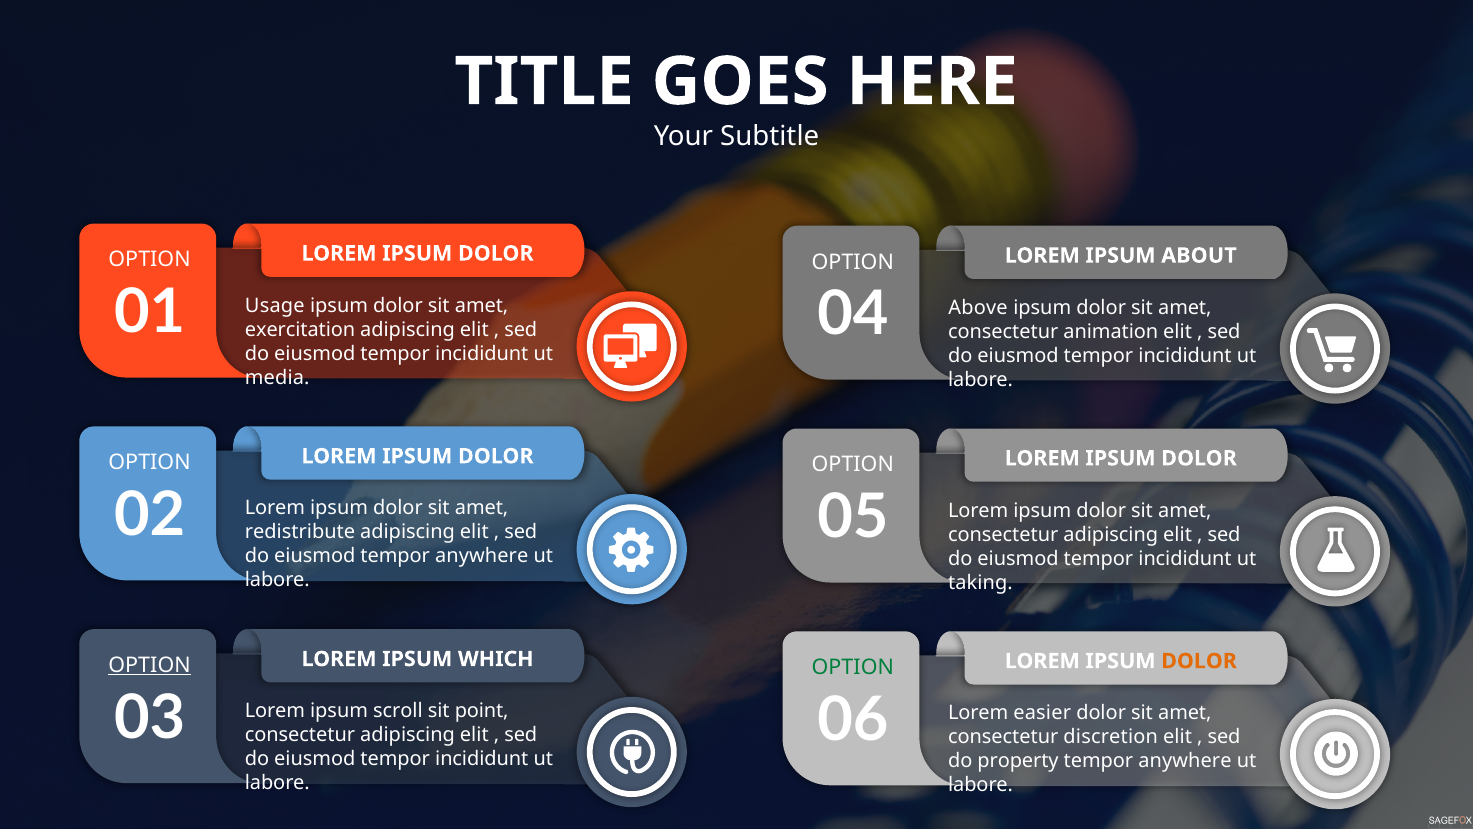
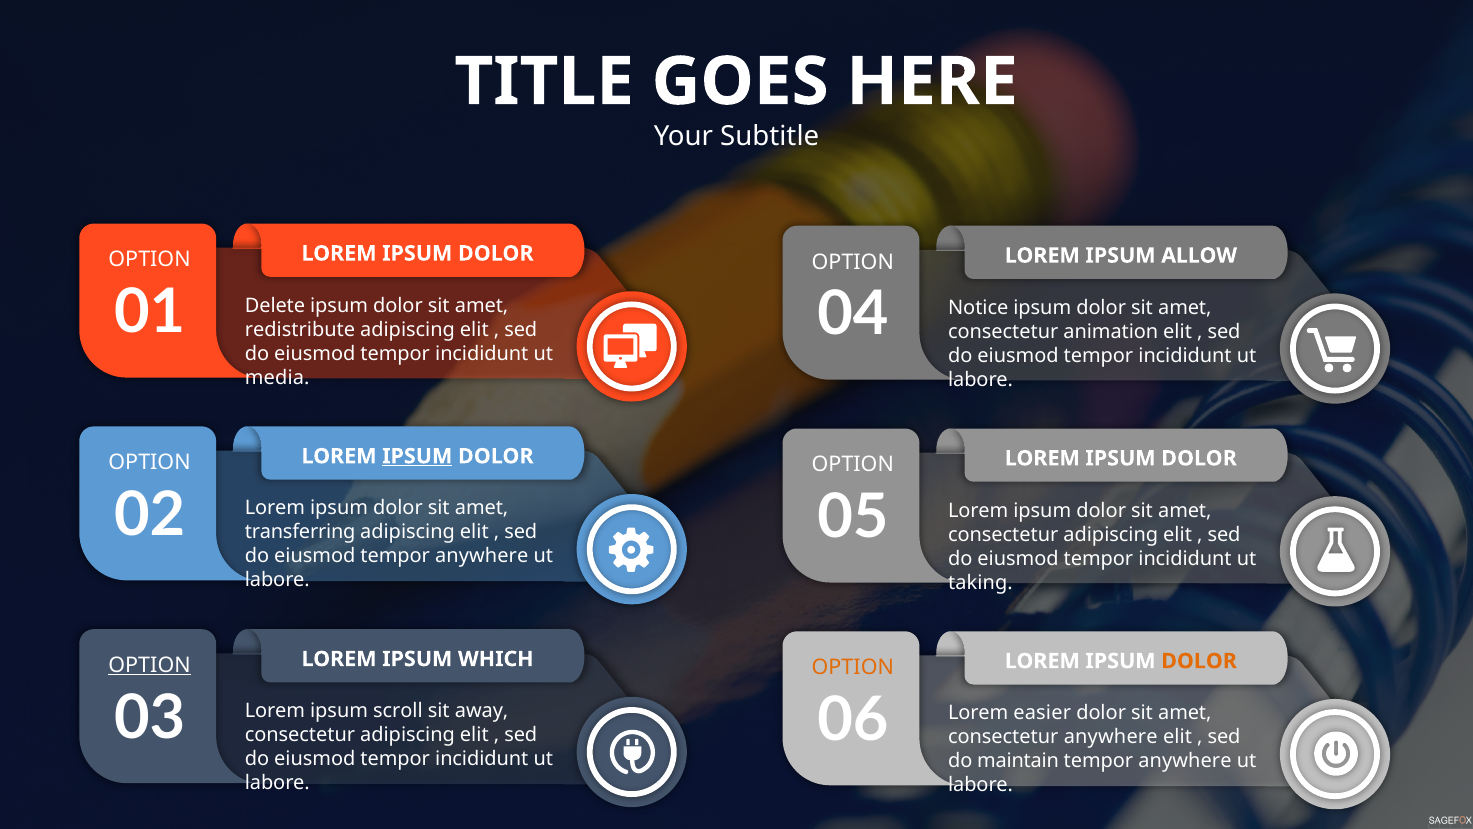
ABOUT: ABOUT -> ALLOW (1199, 255)
Usage: Usage -> Delete (275, 305)
Above: Above -> Notice (978, 308)
exercitation: exercitation -> redistribute (300, 329)
IPSUM underline: none -> present (417, 456)
redistribute: redistribute -> transferring (300, 532)
OPTION colour: green -> orange (853, 667)
point: point -> away (482, 711)
consectetur discretion: discretion -> anywhere (1111, 737)
property: property -> maintain (1018, 761)
